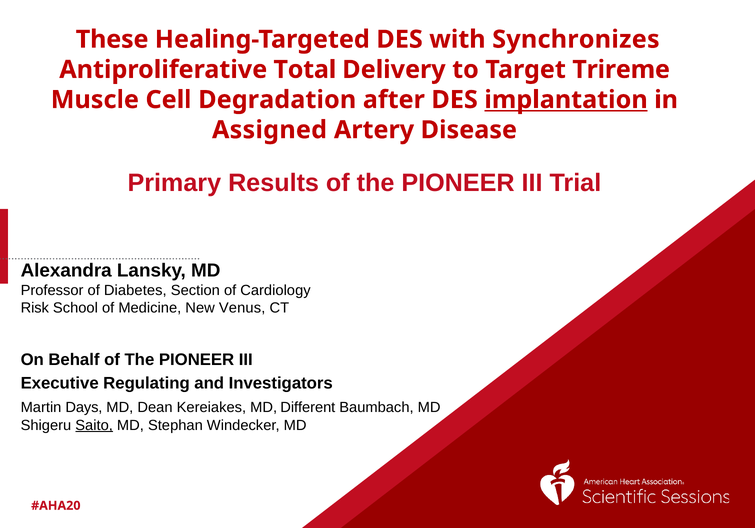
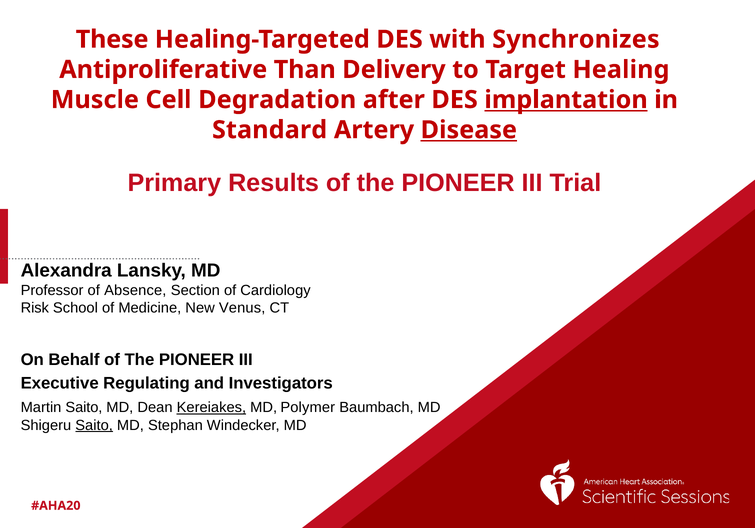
Total: Total -> Than (305, 70)
Trireme: Trireme -> Healing (621, 70)
Assigned: Assigned -> Standard (270, 130)
Disease underline: none -> present (469, 130)
Diabetes: Diabetes -> Absence (135, 291)
Martin Days: Days -> Saito (84, 408)
Kereiakes underline: none -> present (211, 408)
Different: Different -> Polymer (308, 408)
